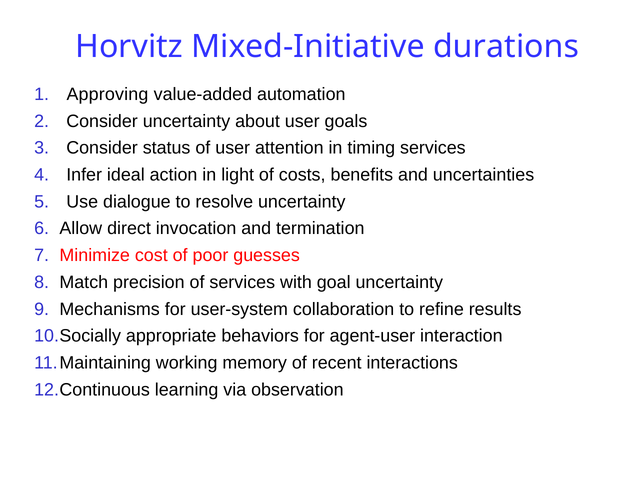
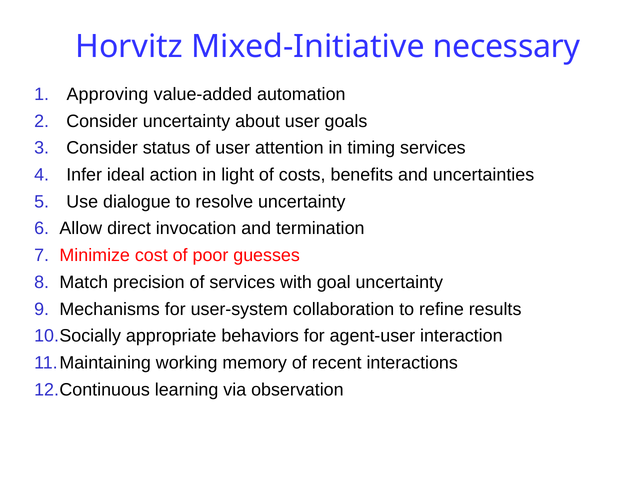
durations: durations -> necessary (506, 46)
